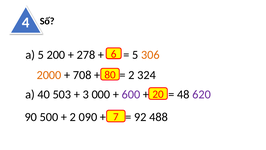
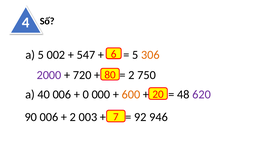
200: 200 -> 002 (56, 55)
278: 278 -> 547 (86, 55)
2000 colour: orange -> purple (49, 75)
708: 708 -> 720 (82, 75)
324: 324 -> 750 (147, 75)
40 503: 503 -> 006 (62, 94)
3: 3 -> 0 (86, 94)
600 colour: purple -> orange (131, 94)
90 500: 500 -> 006 (49, 117)
090: 090 -> 003 (88, 117)
488: 488 -> 946 (159, 117)
